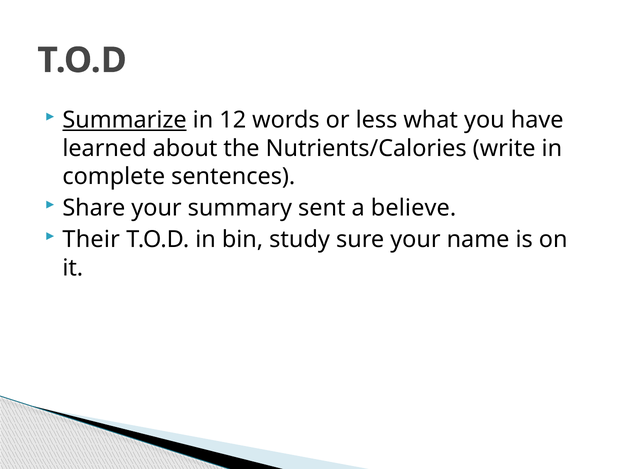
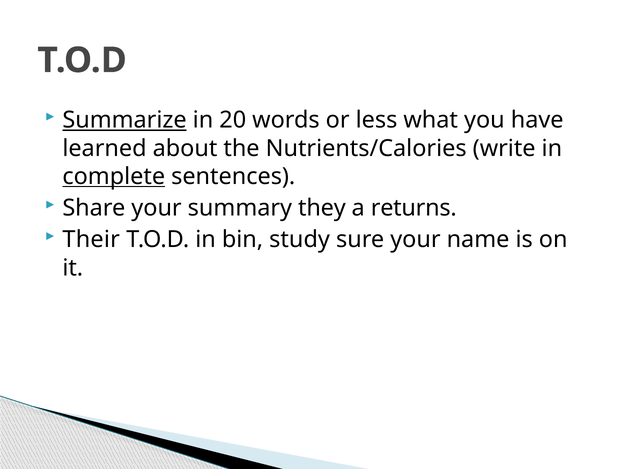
12: 12 -> 20 (233, 120)
complete underline: none -> present (114, 176)
sent: sent -> they (322, 208)
believe: believe -> returns (414, 208)
